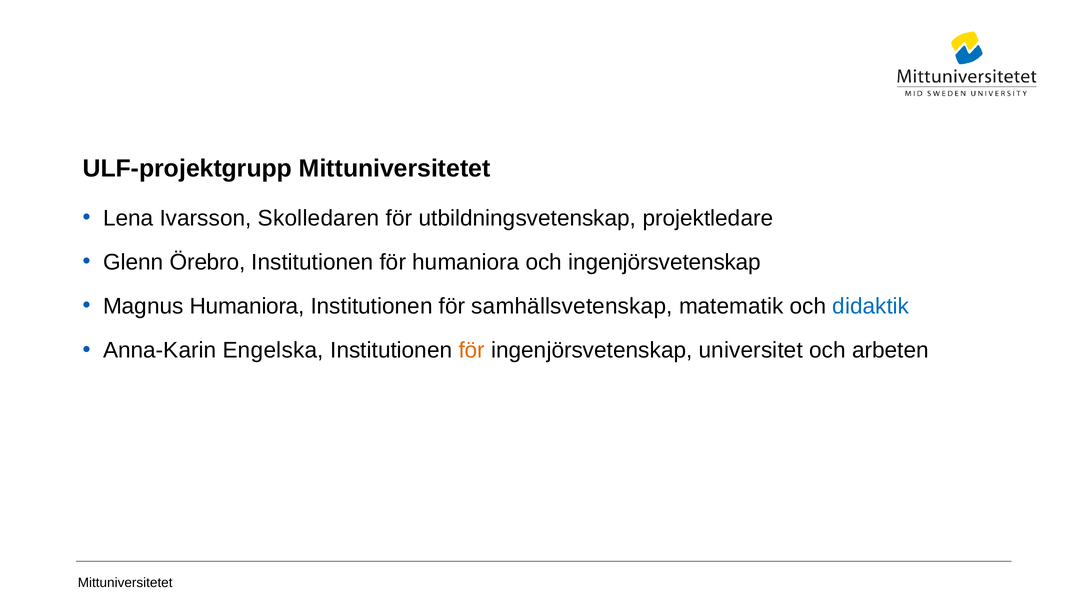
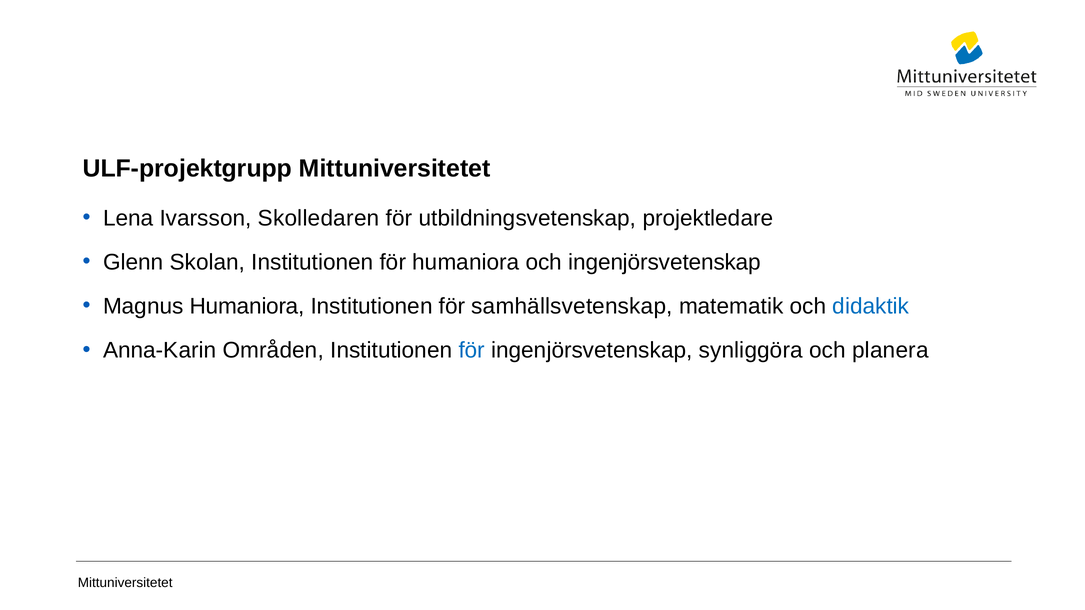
Örebro: Örebro -> Skolan (207, 262)
Engelska: Engelska -> Områden (273, 351)
för colour: orange -> blue (472, 351)
universitet: universitet -> synliggöra (751, 351)
arbeten: arbeten -> planera (890, 351)
